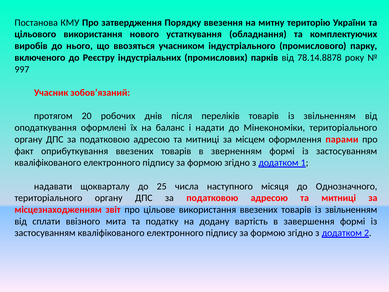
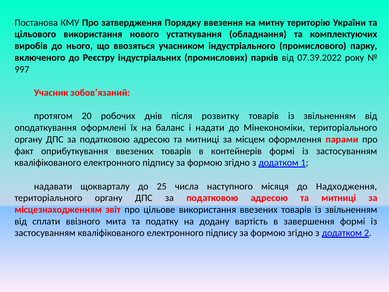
78.14.8878: 78.14.8878 -> 07.39.2022 (319, 58)
переліків: переліків -> розвитку (220, 116)
зверненням: зверненням -> контейнерів (236, 151)
Однозначного: Однозначного -> Надходження (347, 186)
